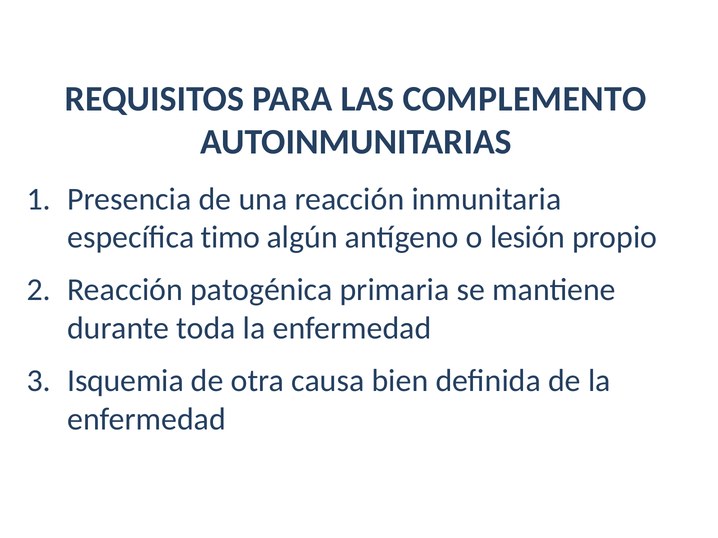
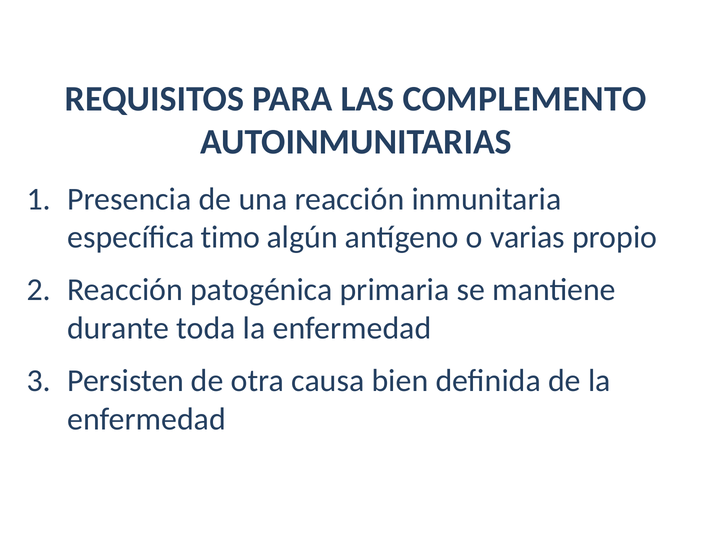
lesión: lesión -> varias (528, 237)
Isquemia: Isquemia -> Persisten (126, 381)
